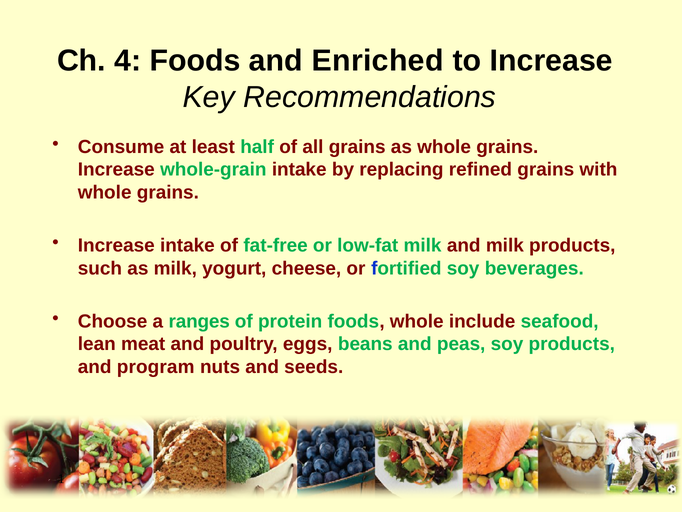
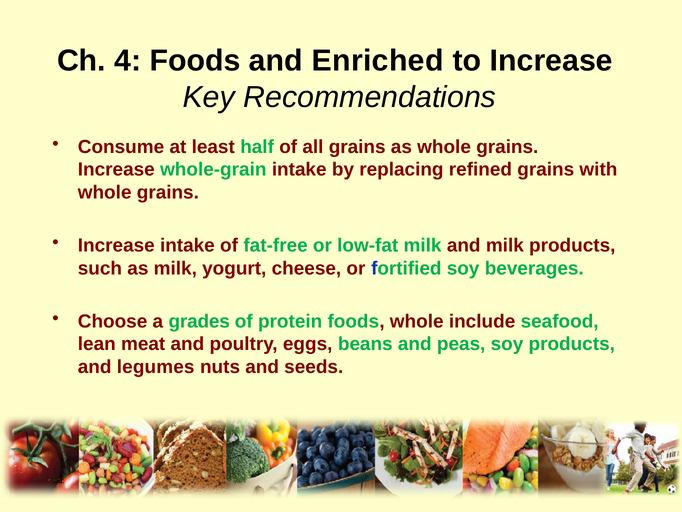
ranges: ranges -> grades (199, 321)
program: program -> legumes (156, 367)
